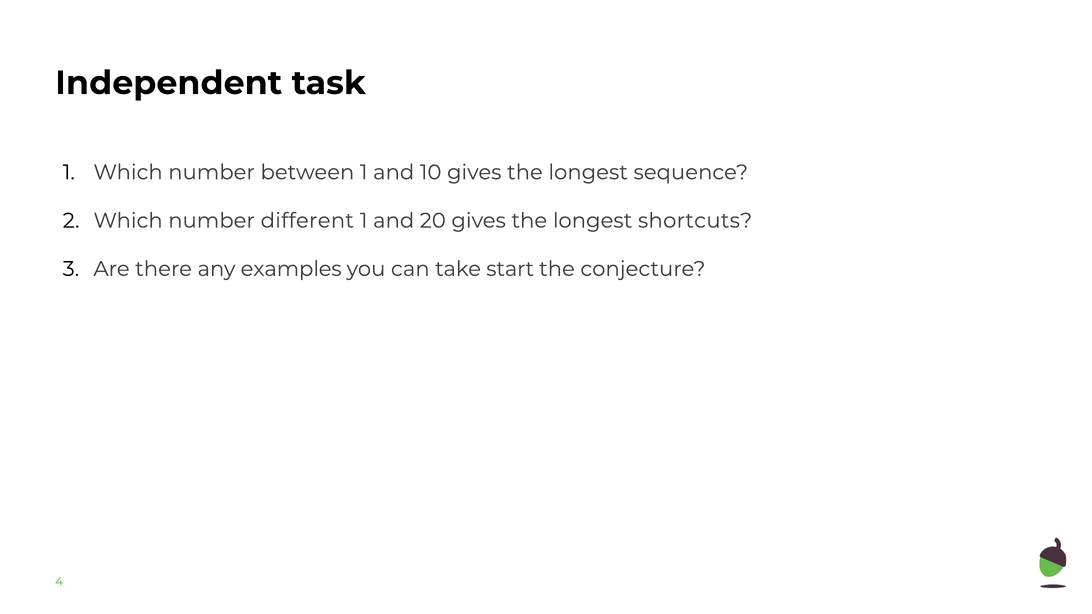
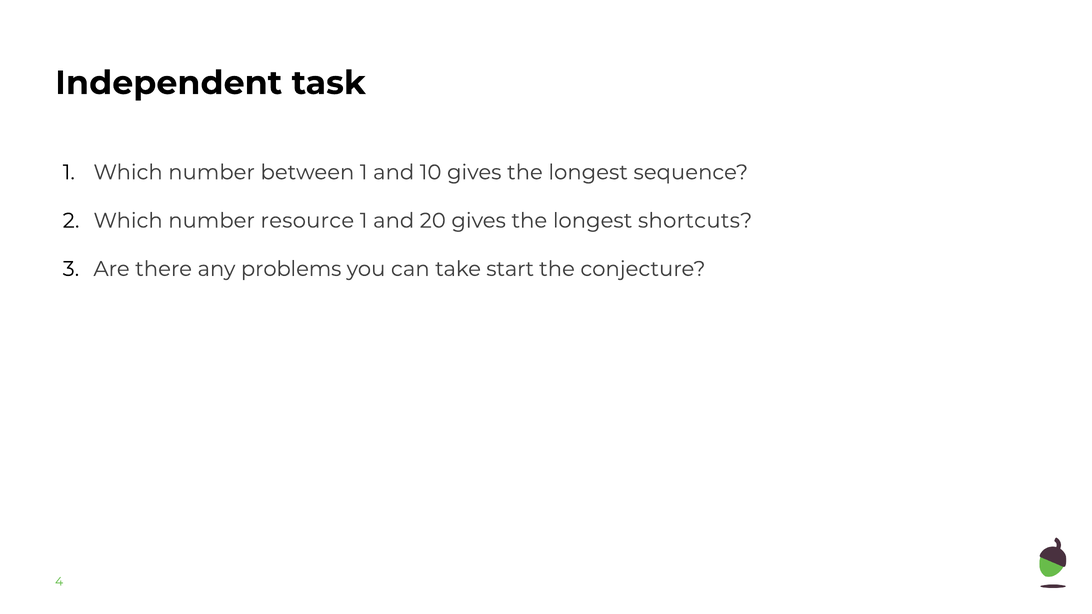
different: different -> resource (307, 221)
examples: examples -> problems (291, 269)
